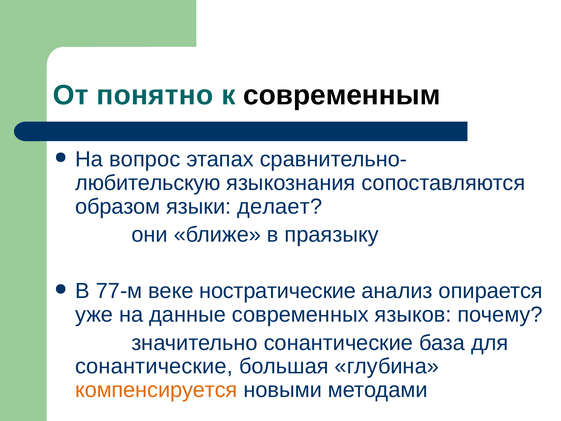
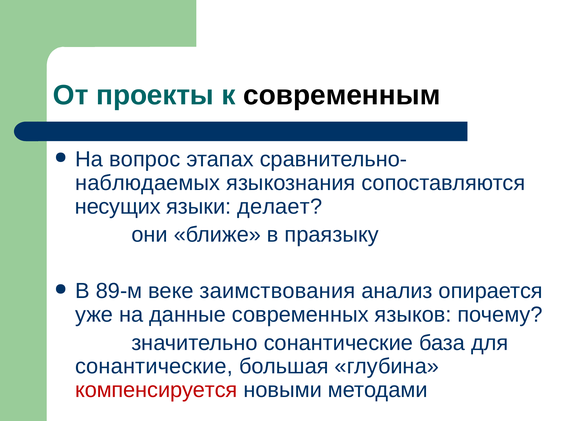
понятно: понятно -> проекты (155, 95)
любительскую: любительскую -> наблюдаемых (148, 183)
образом: образом -> несущих (118, 206)
77-м: 77-м -> 89-м (119, 291)
ностратические: ностратические -> заимствования (277, 291)
компенсируется colour: orange -> red (156, 390)
